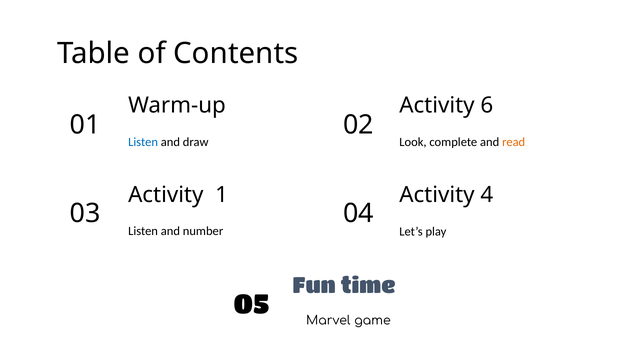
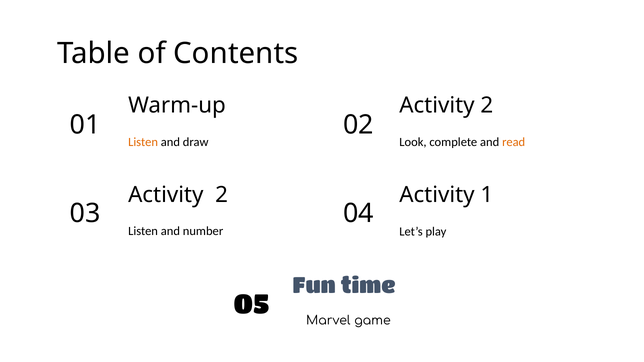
6: 6 -> 2 (487, 106)
Listen colour: blue -> orange (143, 142)
1: 1 -> 2 (222, 195)
4: 4 -> 1 (487, 195)
